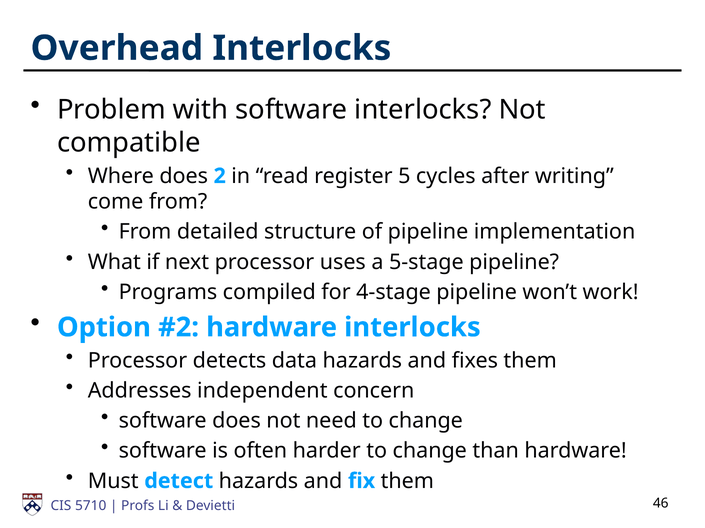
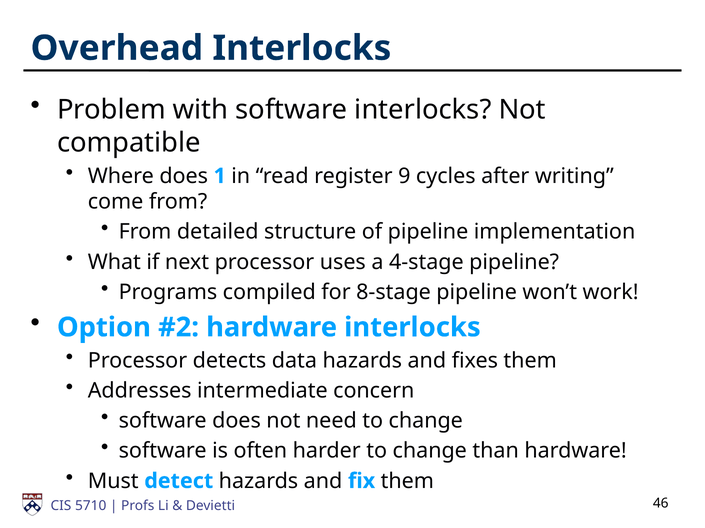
2: 2 -> 1 (220, 176)
5: 5 -> 9 (404, 176)
5-stage: 5-stage -> 4-stage (426, 262)
4-stage: 4-stage -> 8-stage (394, 292)
independent: independent -> intermediate (262, 391)
